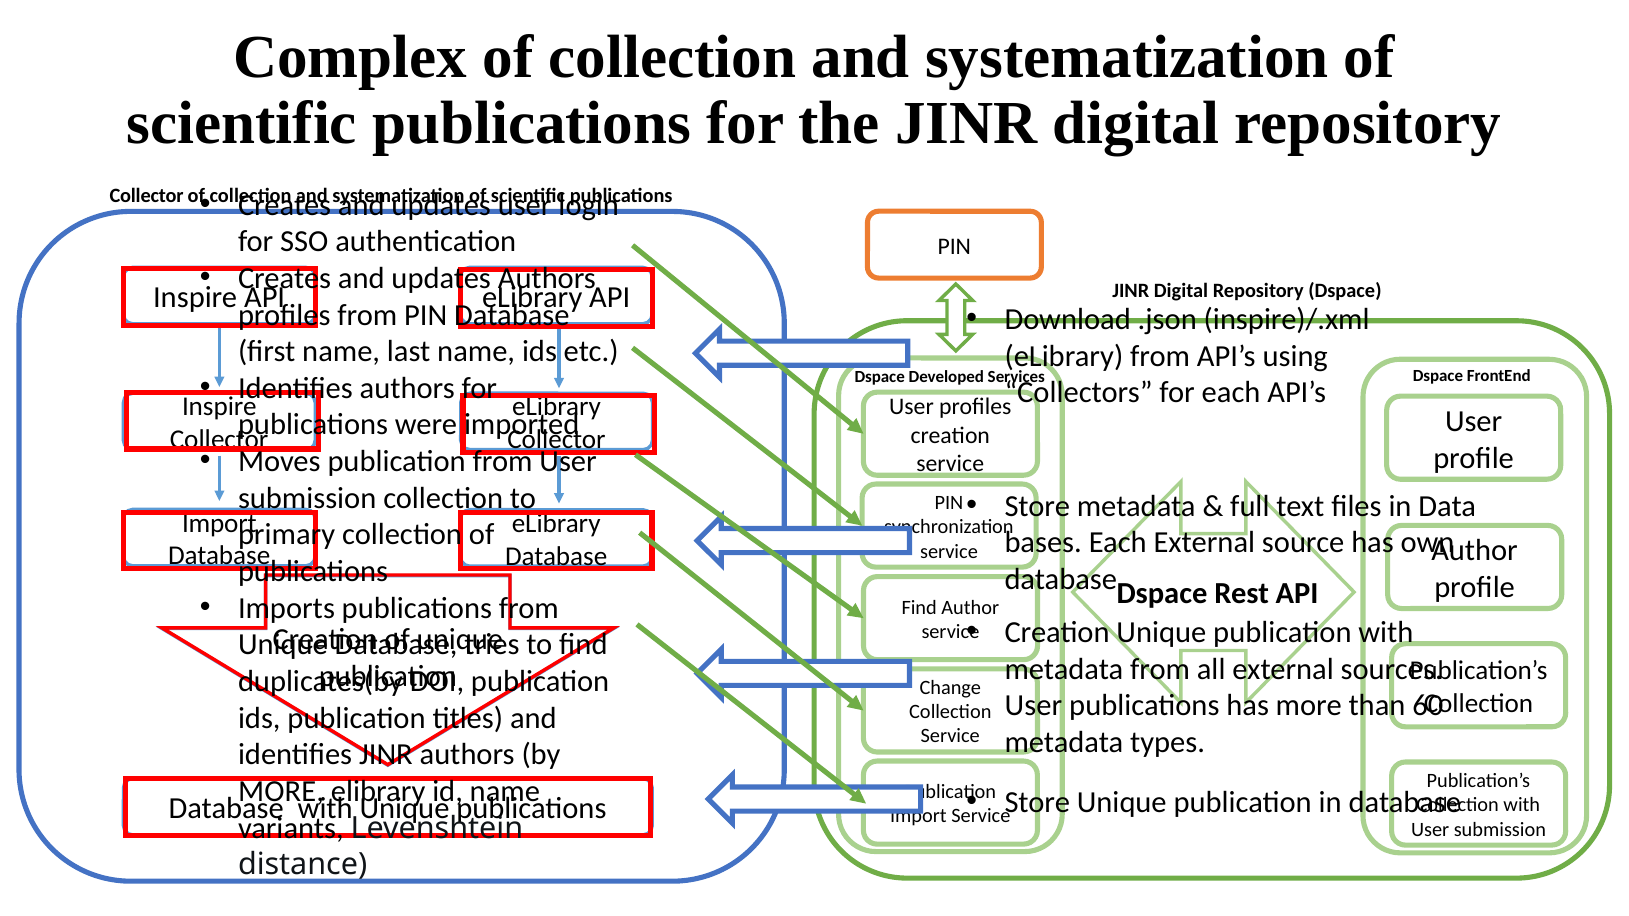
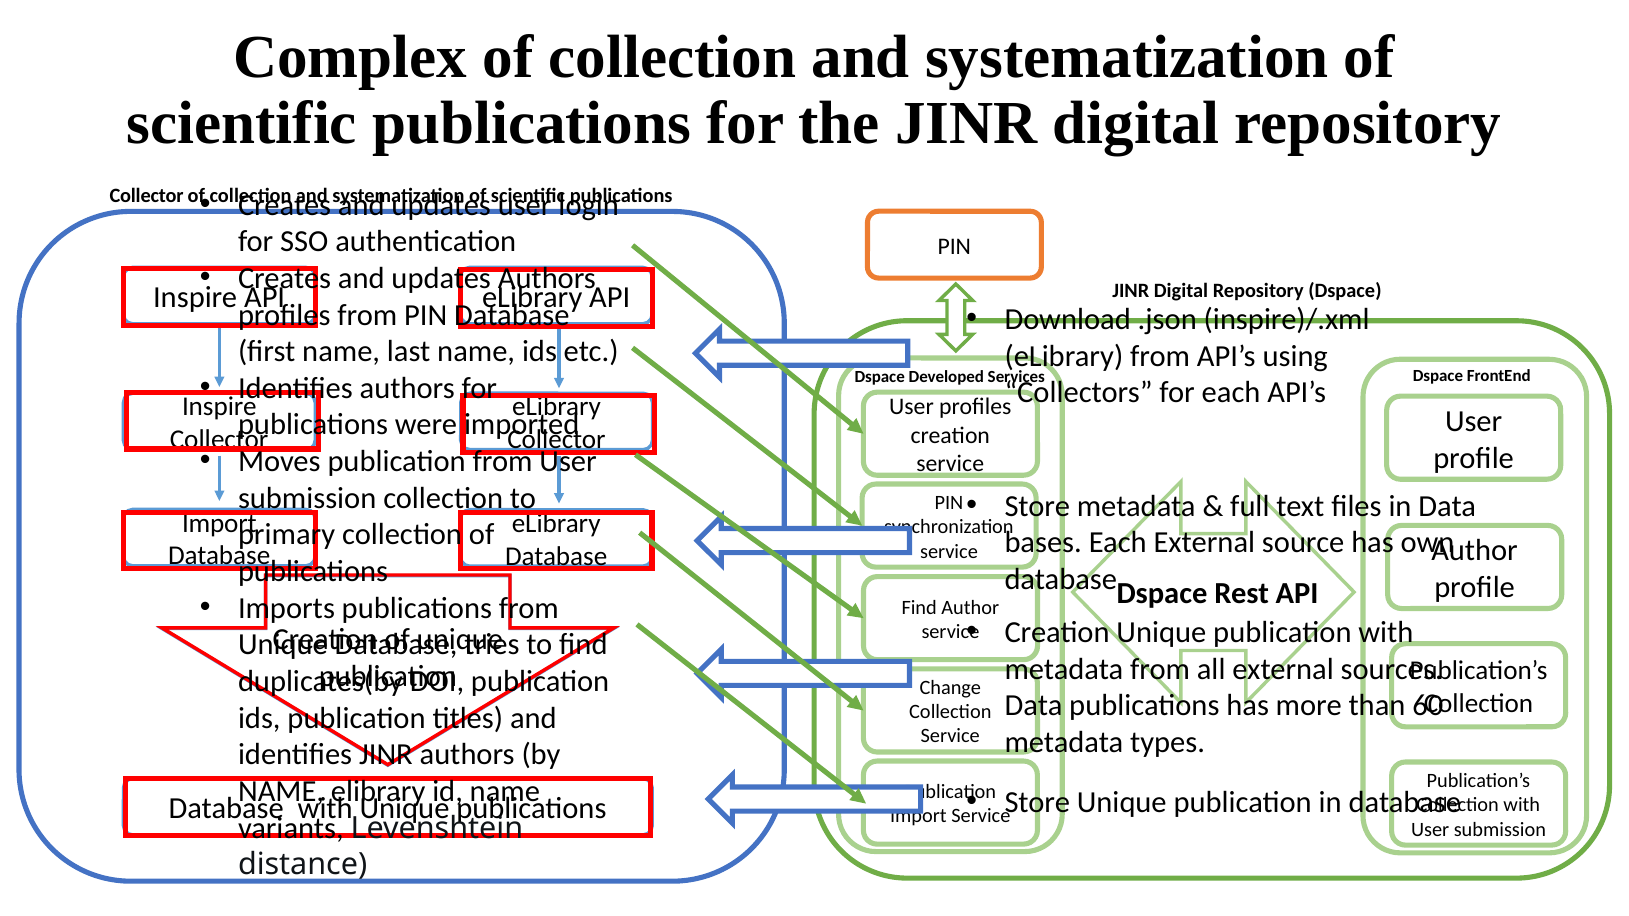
User: User -> Data (1034, 706)
MORE: MORE -> NAME (281, 792)
